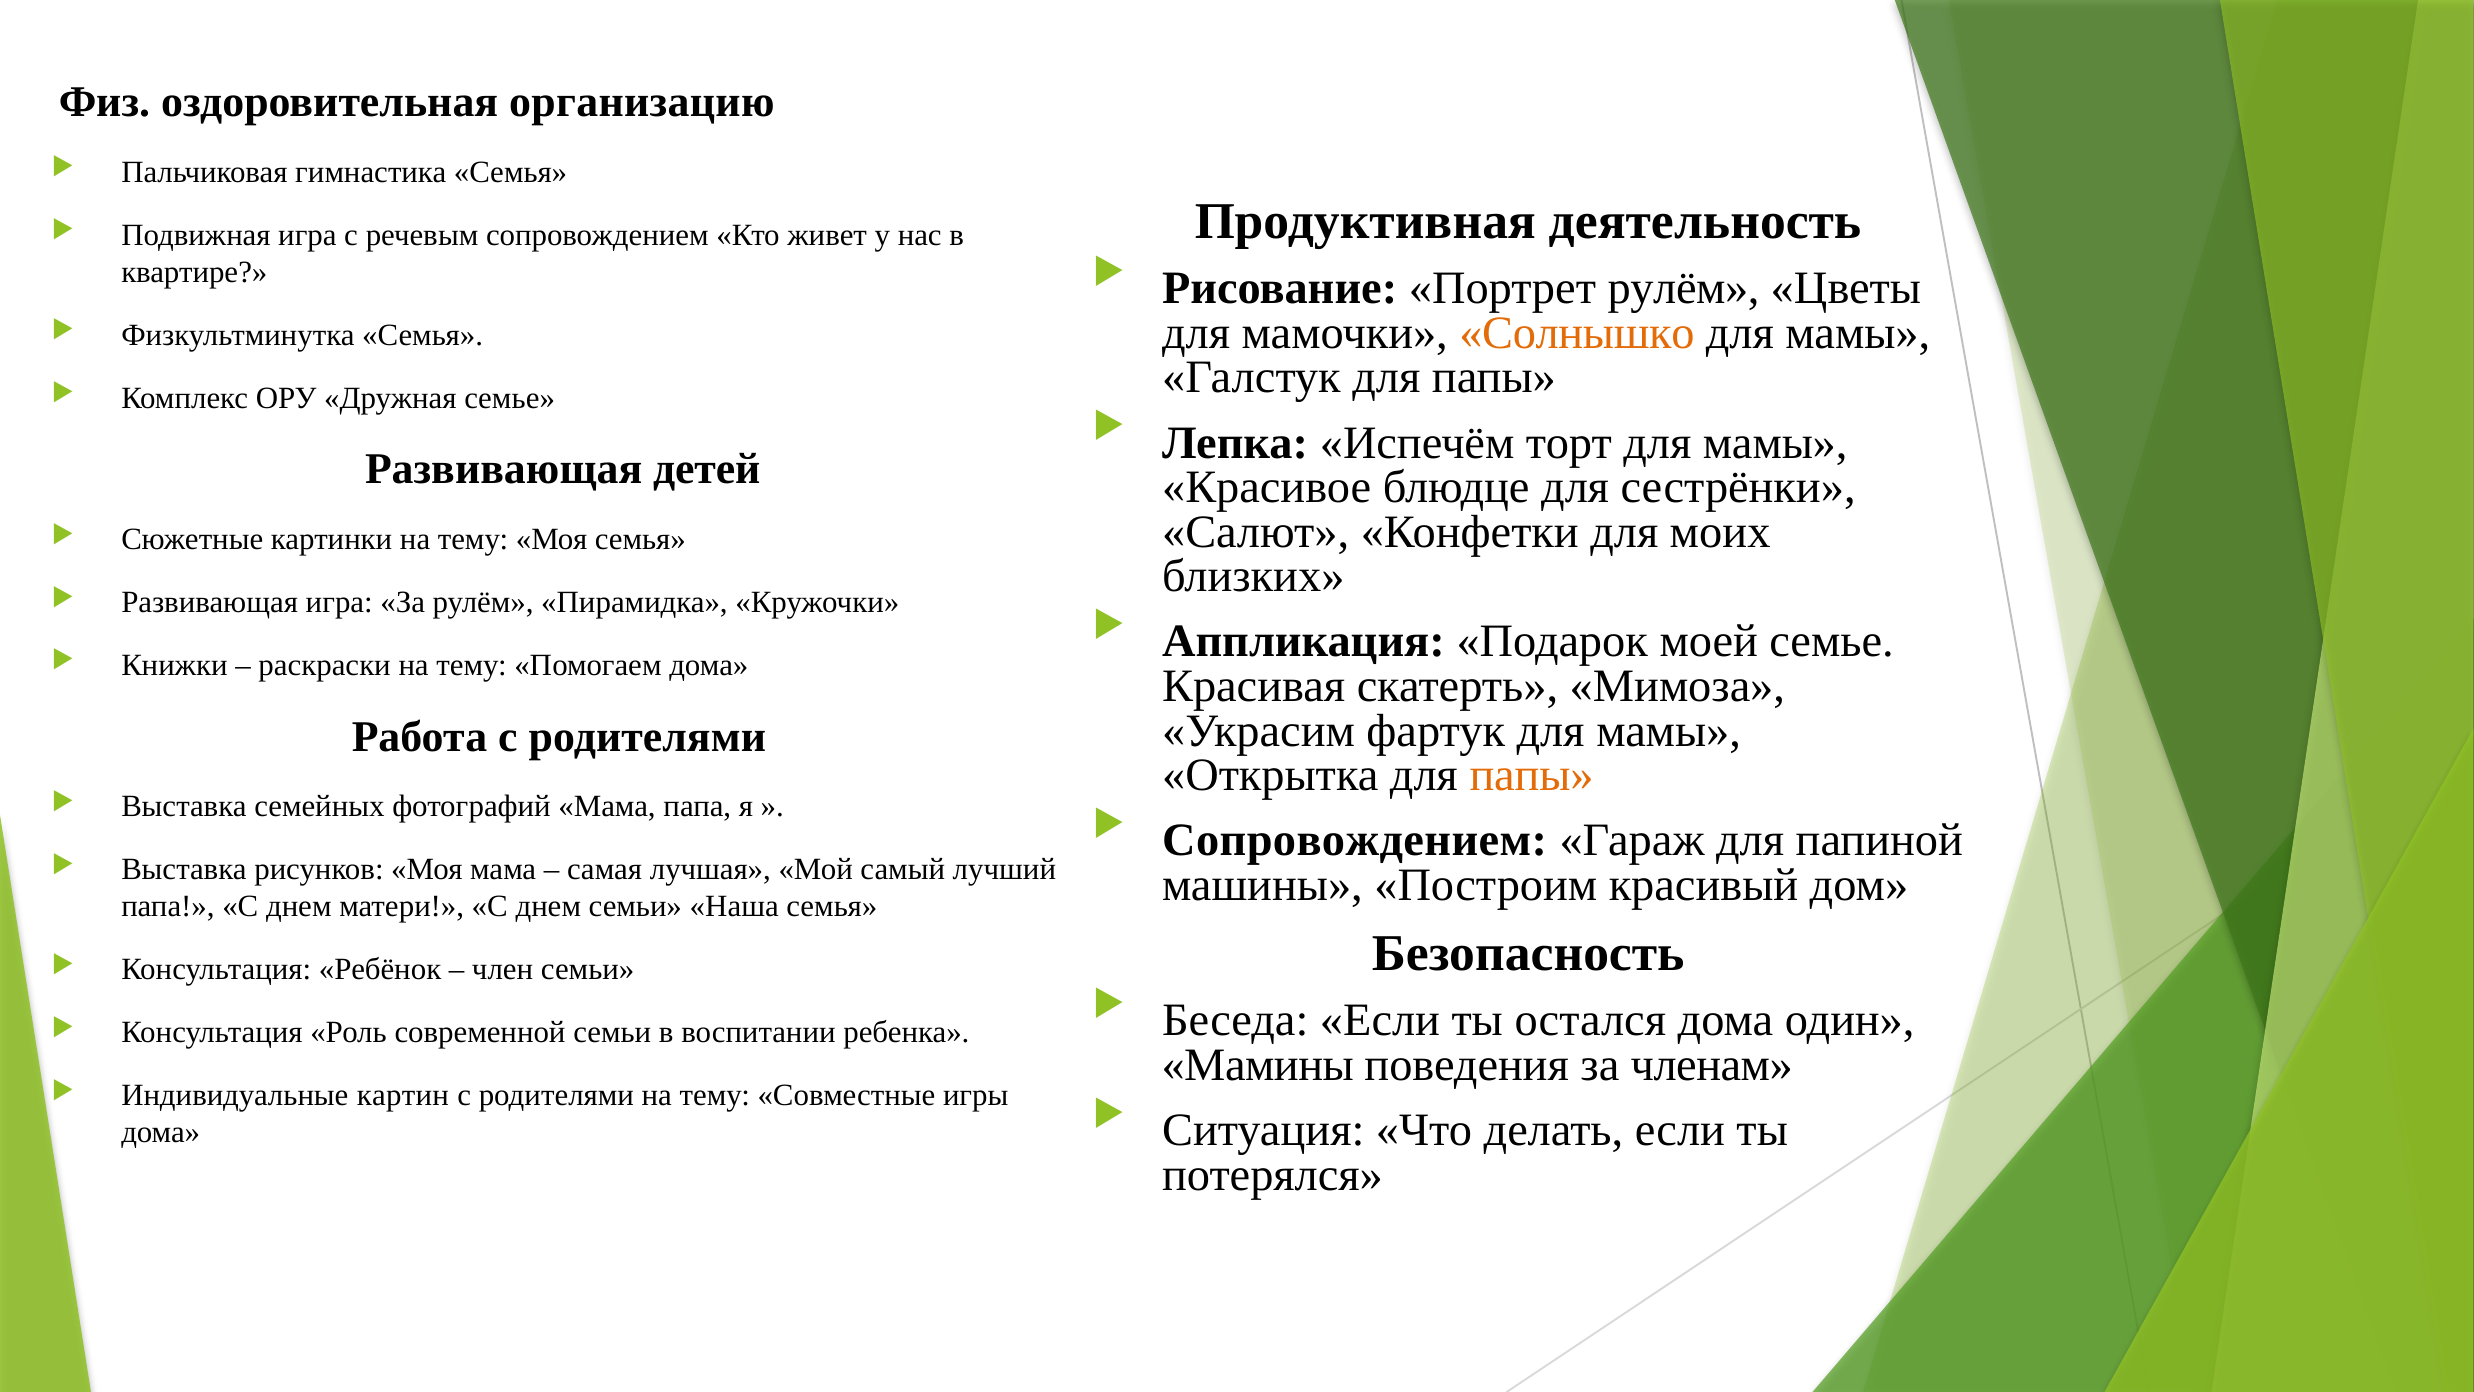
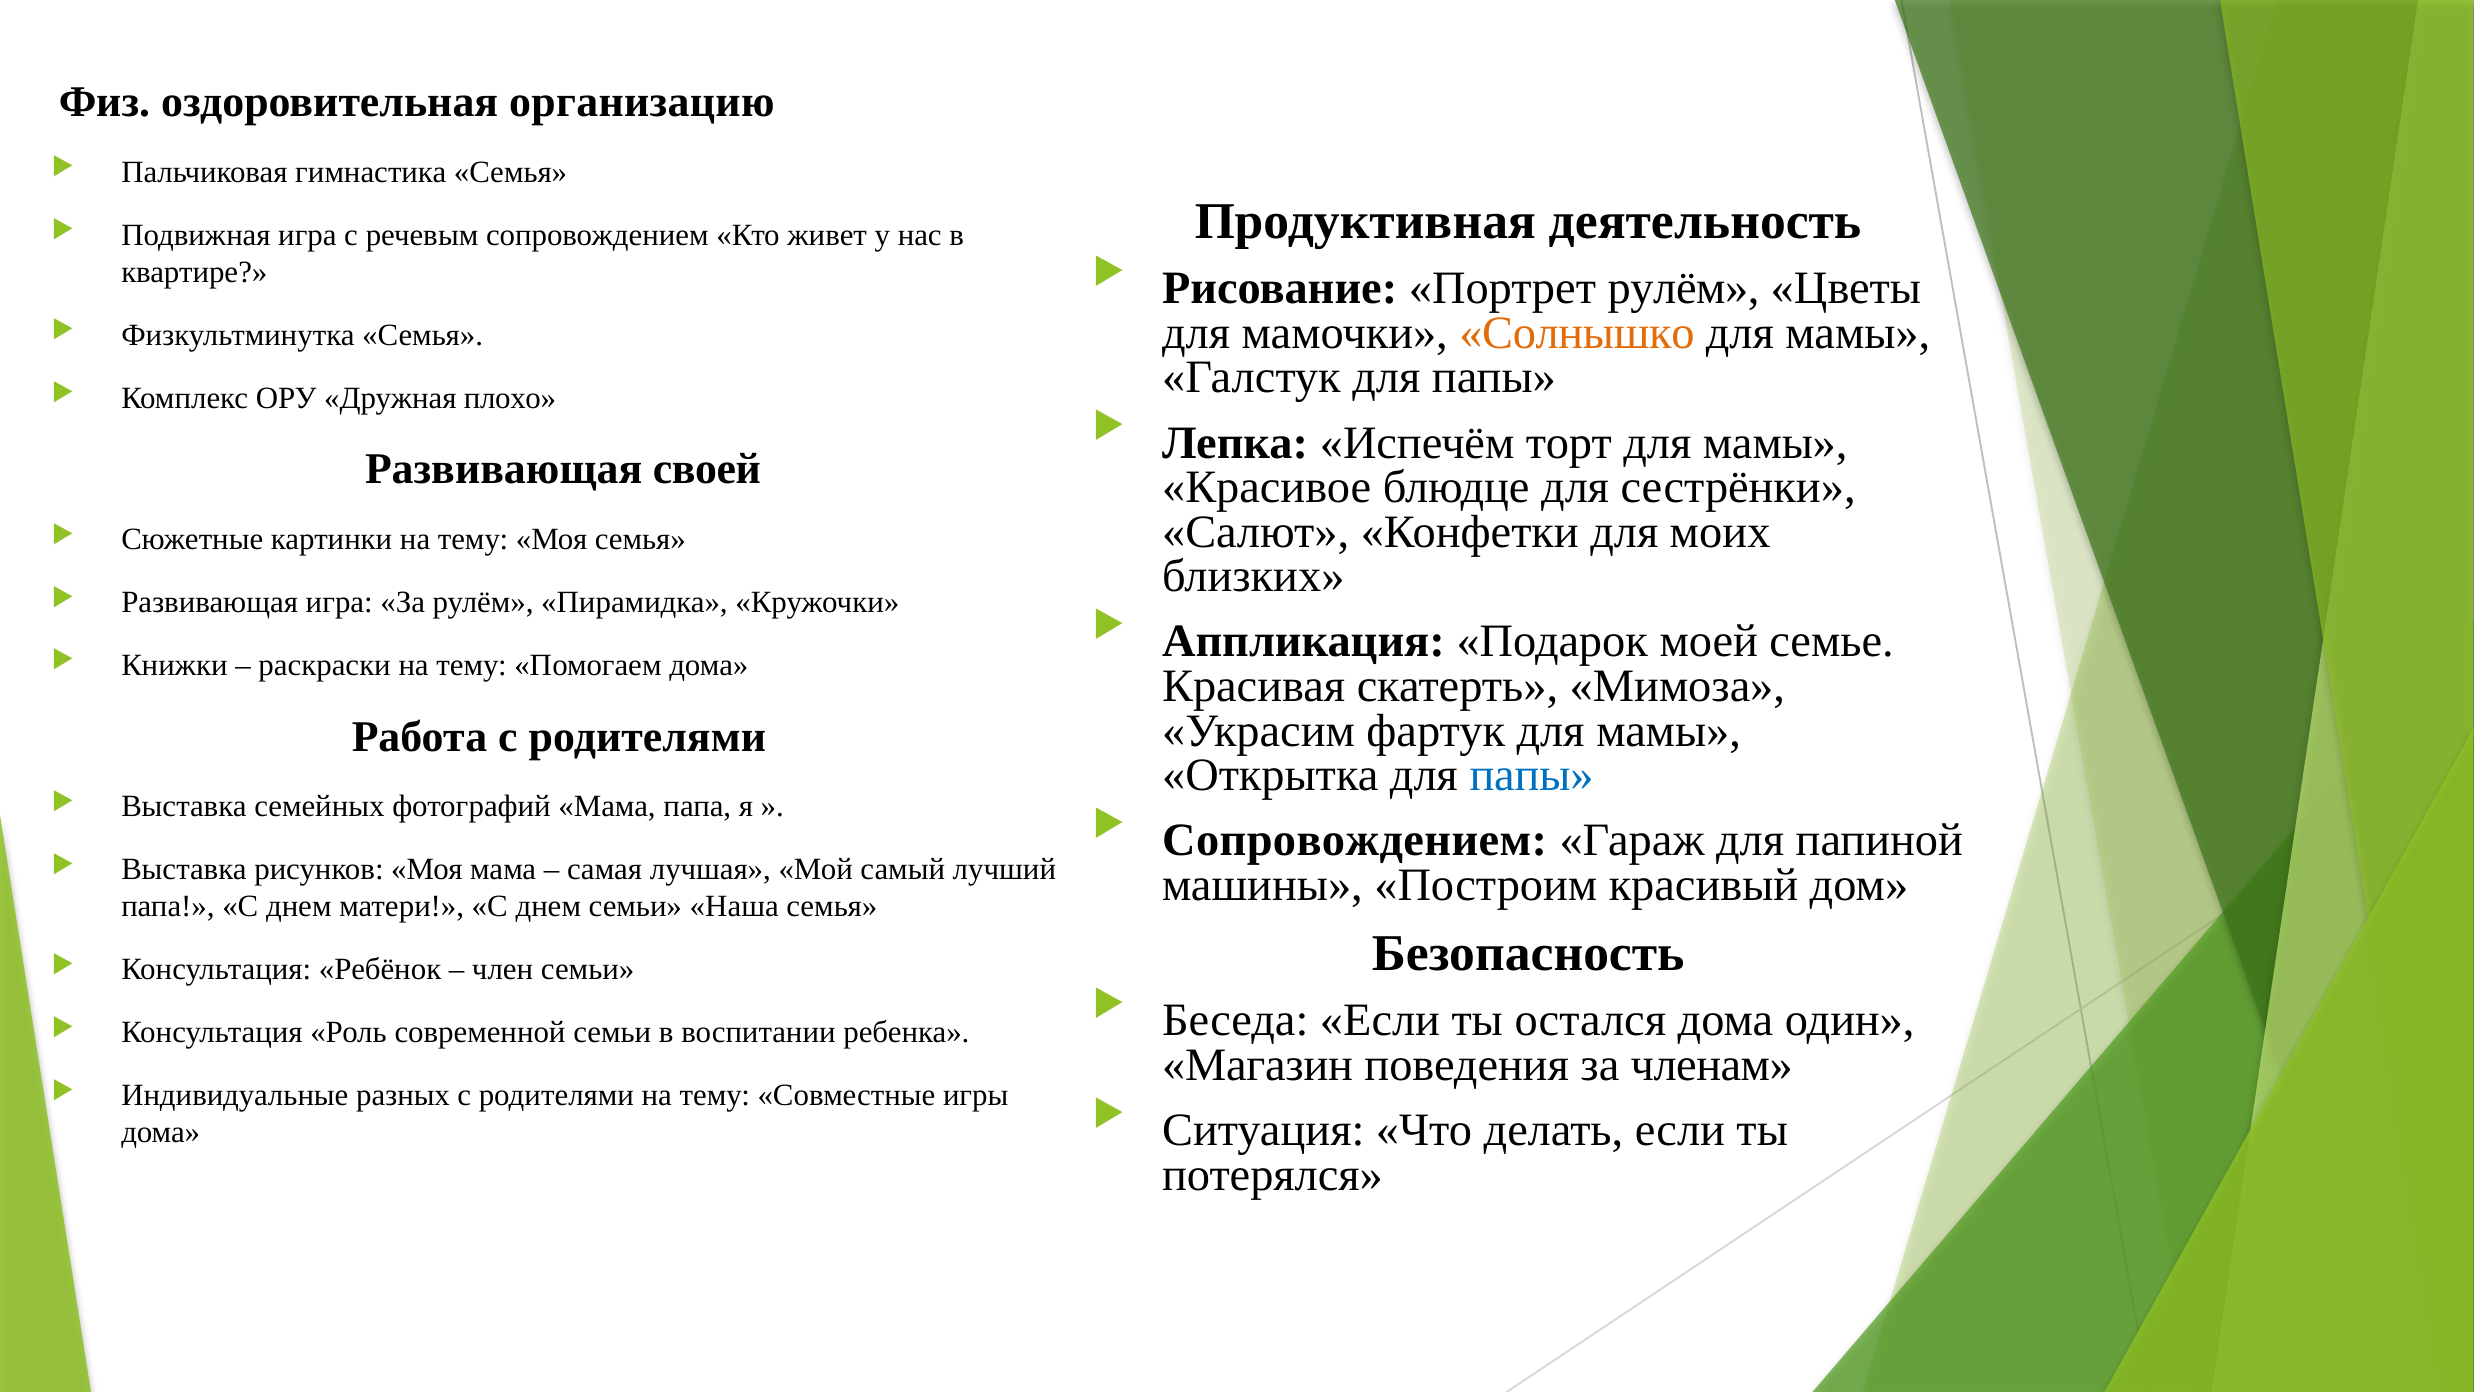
Дружная семье: семье -> плохо (510, 398)
детей: детей -> своей (707, 469)
папы colour: orange -> blue (1532, 775)
Мамины: Мамины -> Магазин (1258, 1065)
картин: картин -> разных (403, 1095)
